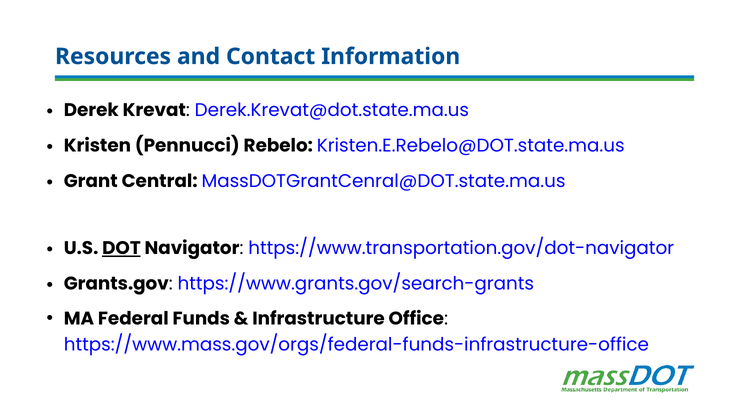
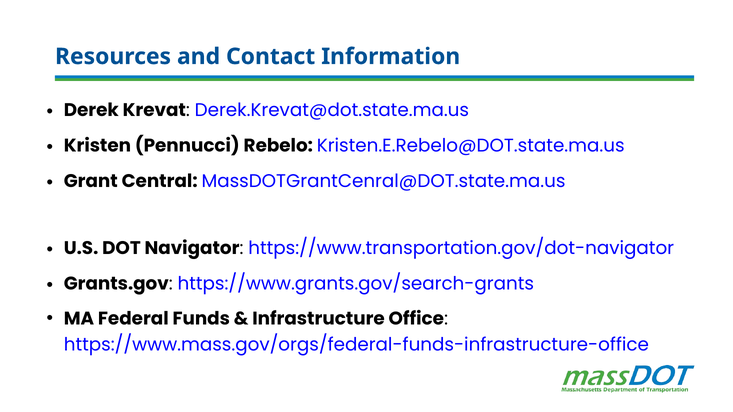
DOT underline: present -> none (121, 249)
